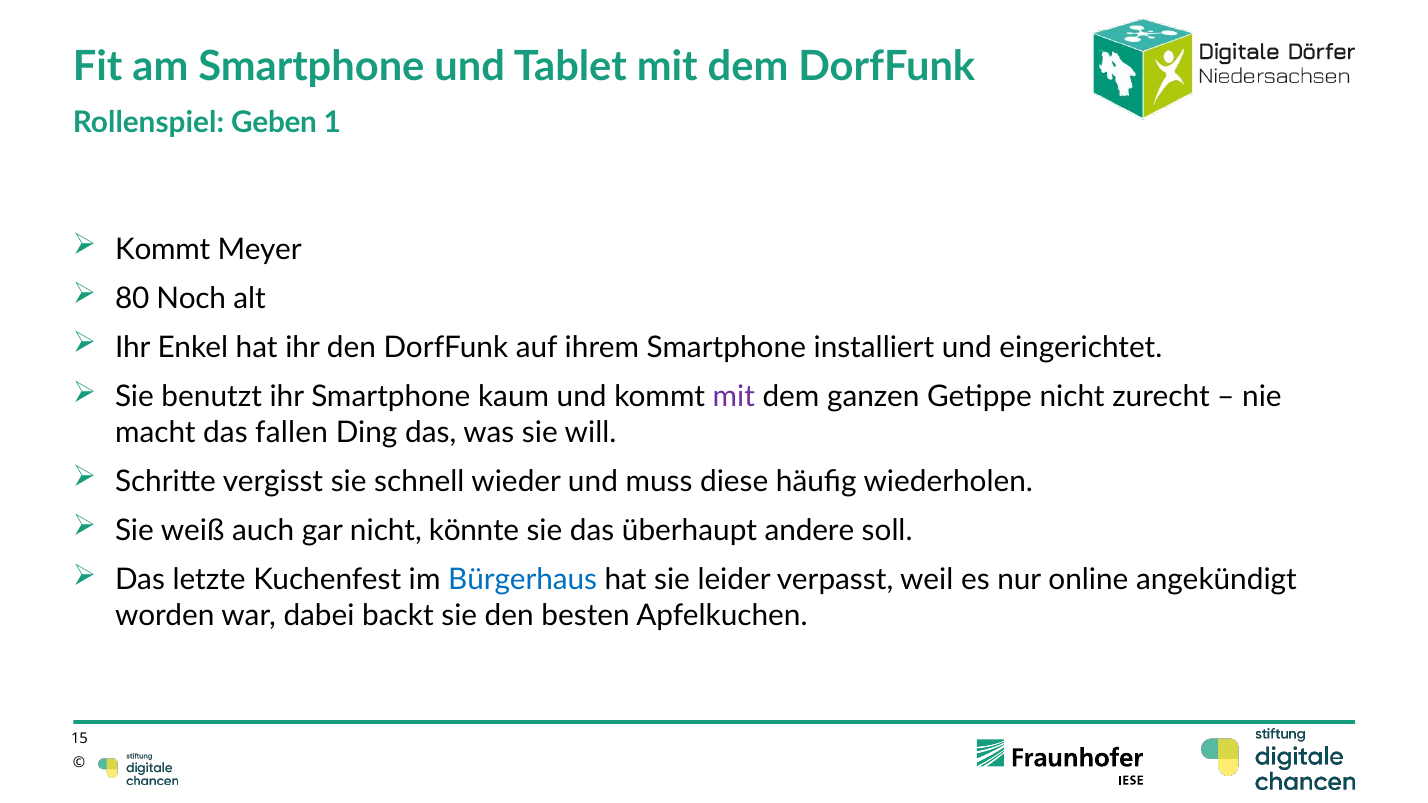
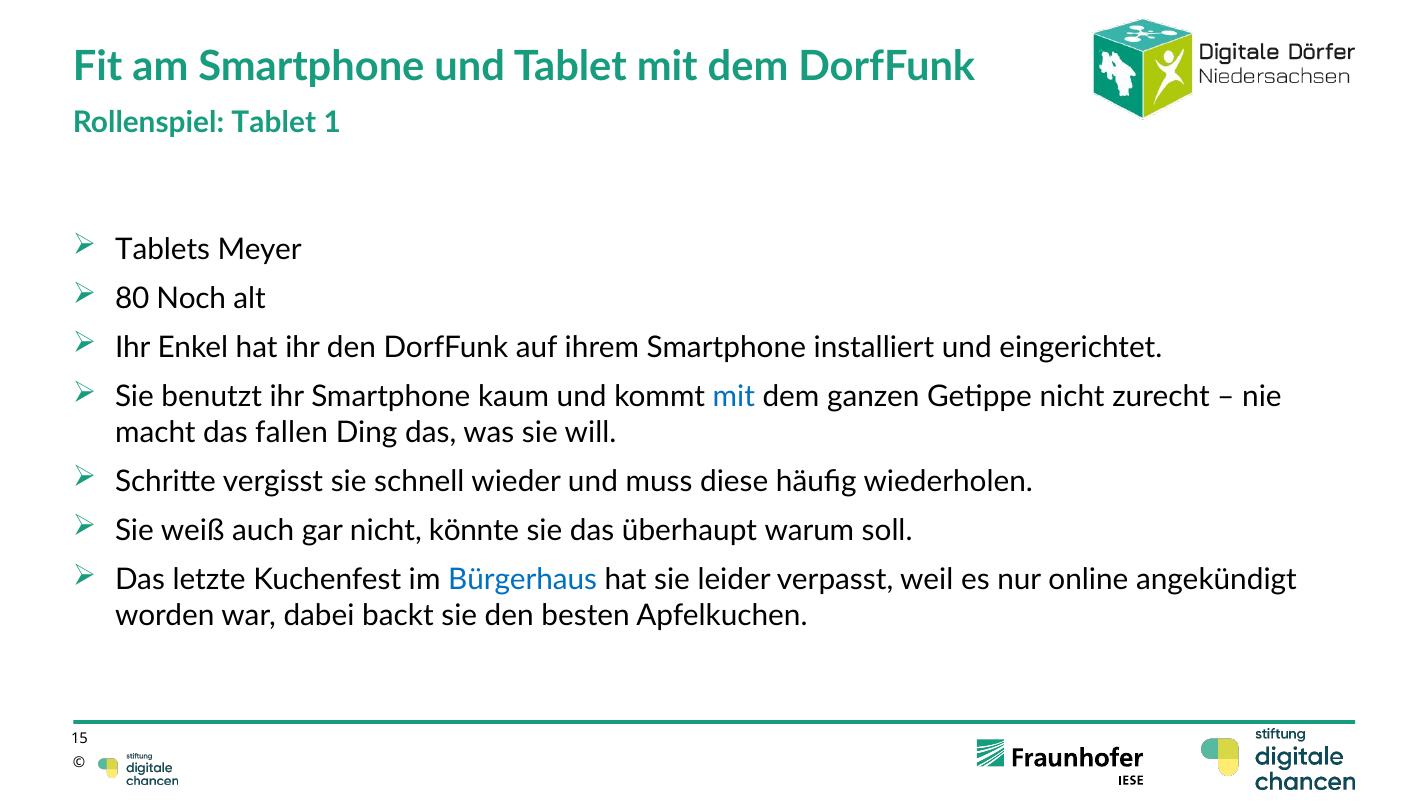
Rollenspiel Geben: Geben -> Tablet (274, 122)
Kommt: Kommt -> Tablets (163, 250)
mit colour: purple -> blue (734, 397)
andere: andere -> warum (809, 531)
